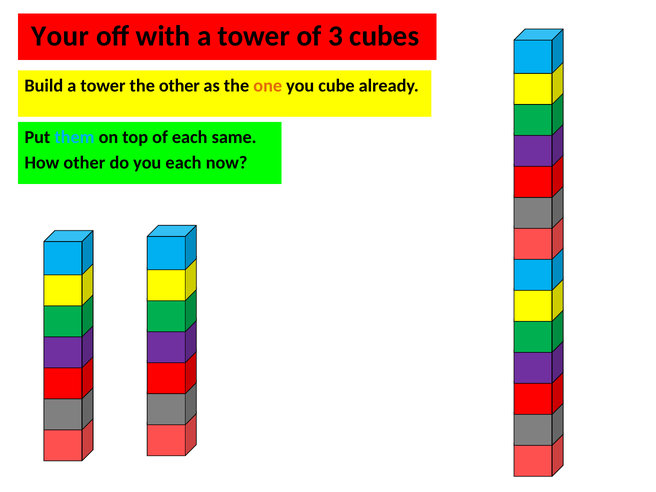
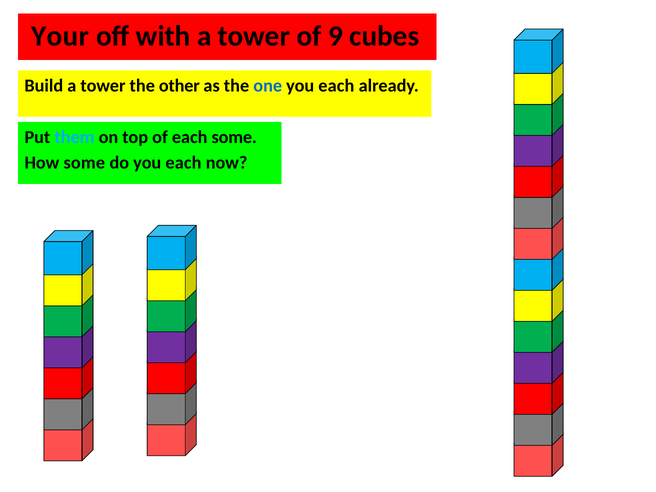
3: 3 -> 9 (335, 36)
one colour: orange -> blue (268, 86)
cube: cube -> each (336, 86)
each same: same -> some (234, 137)
How other: other -> some (84, 163)
